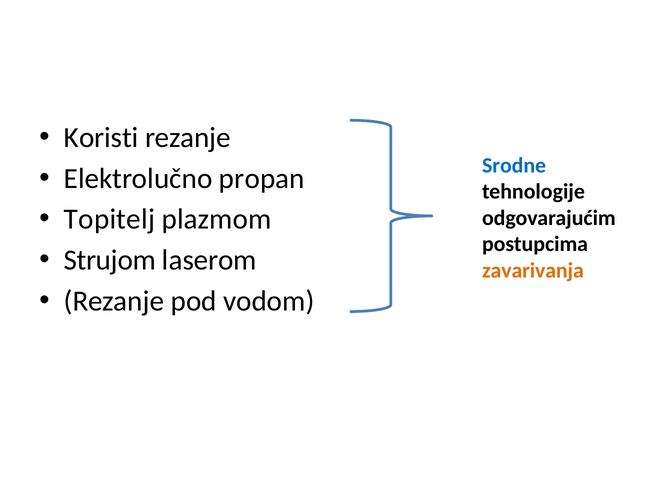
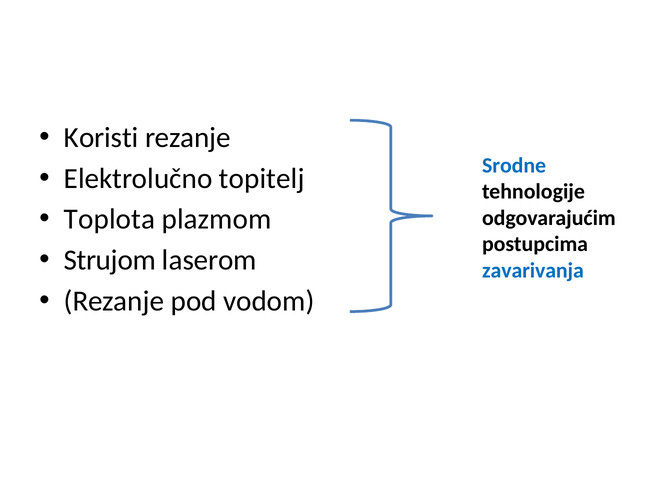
propan: propan -> topitelj (262, 179)
Topitelj: Topitelj -> Toplota (110, 219)
zavarivanja colour: orange -> blue (533, 270)
